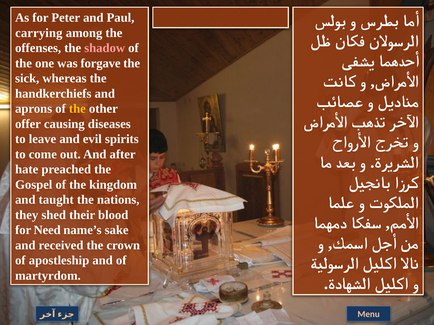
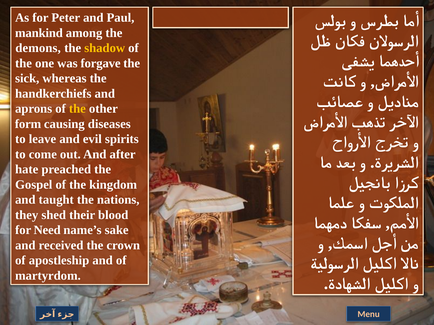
carrying: carrying -> mankind (39, 33)
offenses: offenses -> demons (38, 48)
shadow colour: pink -> yellow (105, 48)
offer: offer -> form (28, 124)
